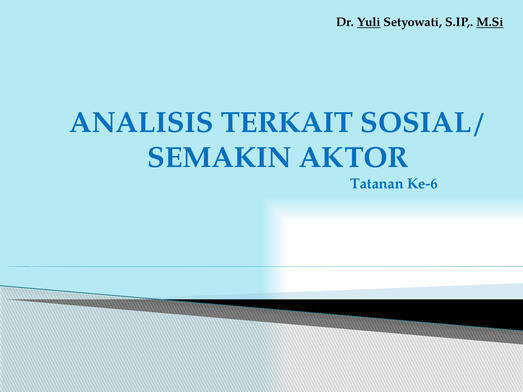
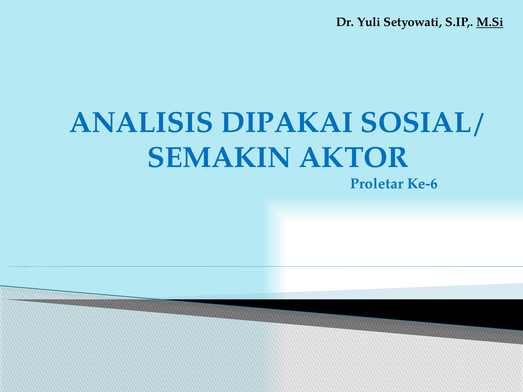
Yuli underline: present -> none (369, 22)
TERKAIT: TERKAIT -> DIPAKAI (287, 123)
Tatanan: Tatanan -> Proletar (377, 184)
